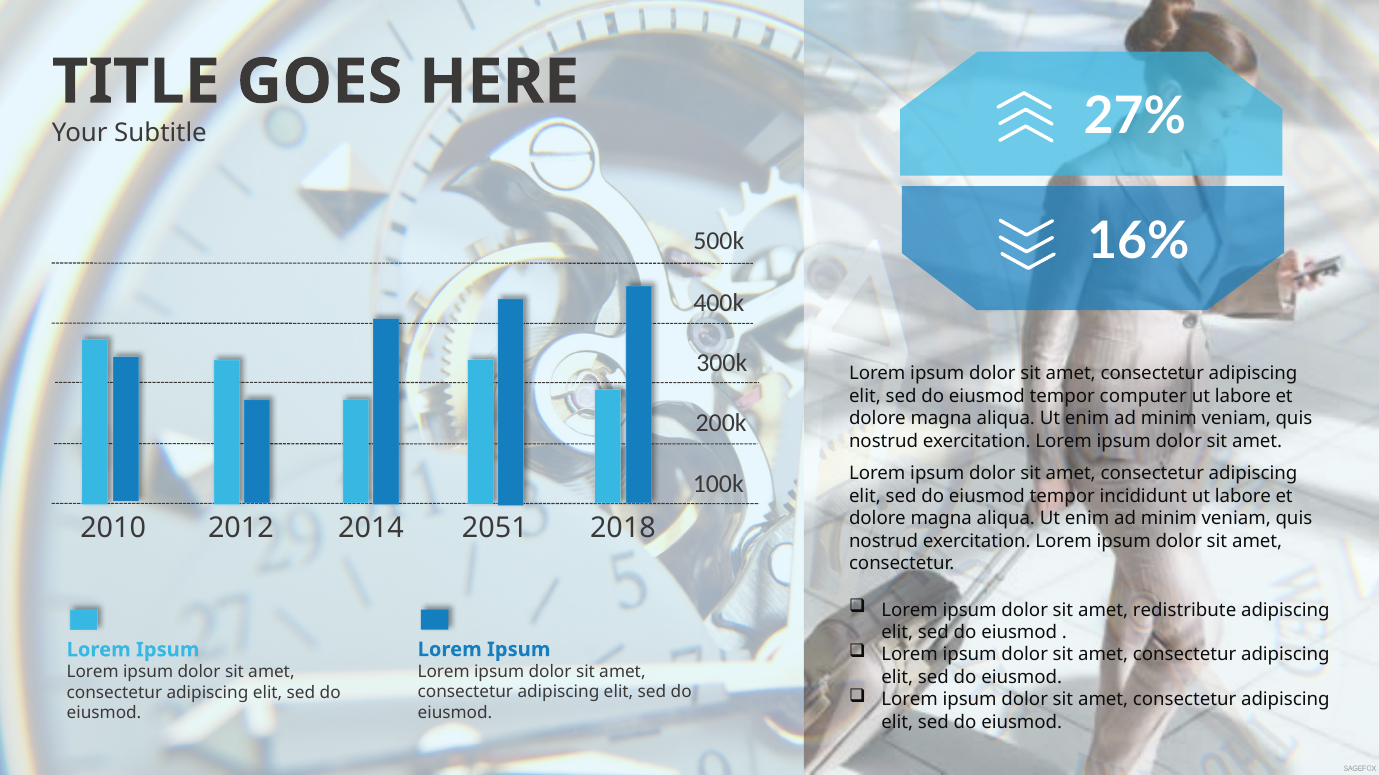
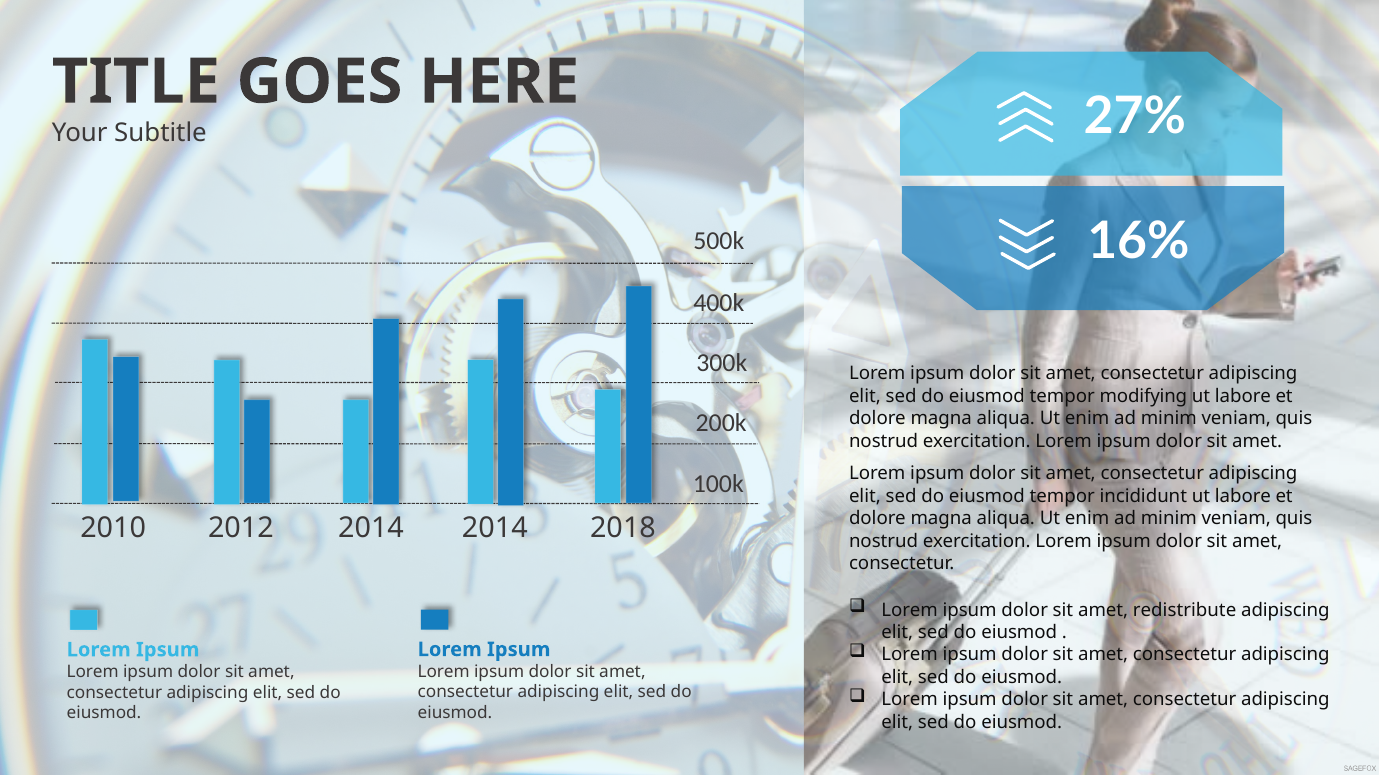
computer: computer -> modifying (1143, 396)
2014 2051: 2051 -> 2014 (495, 529)
